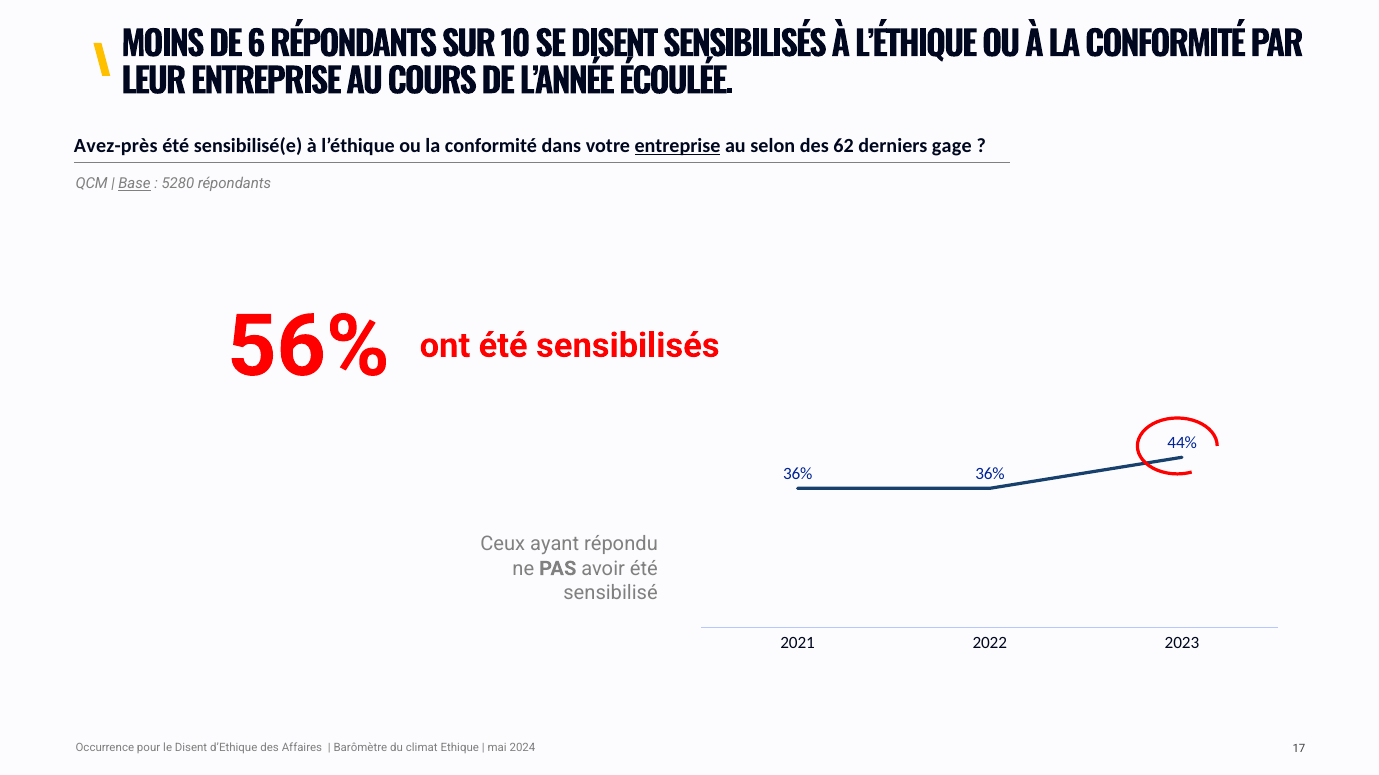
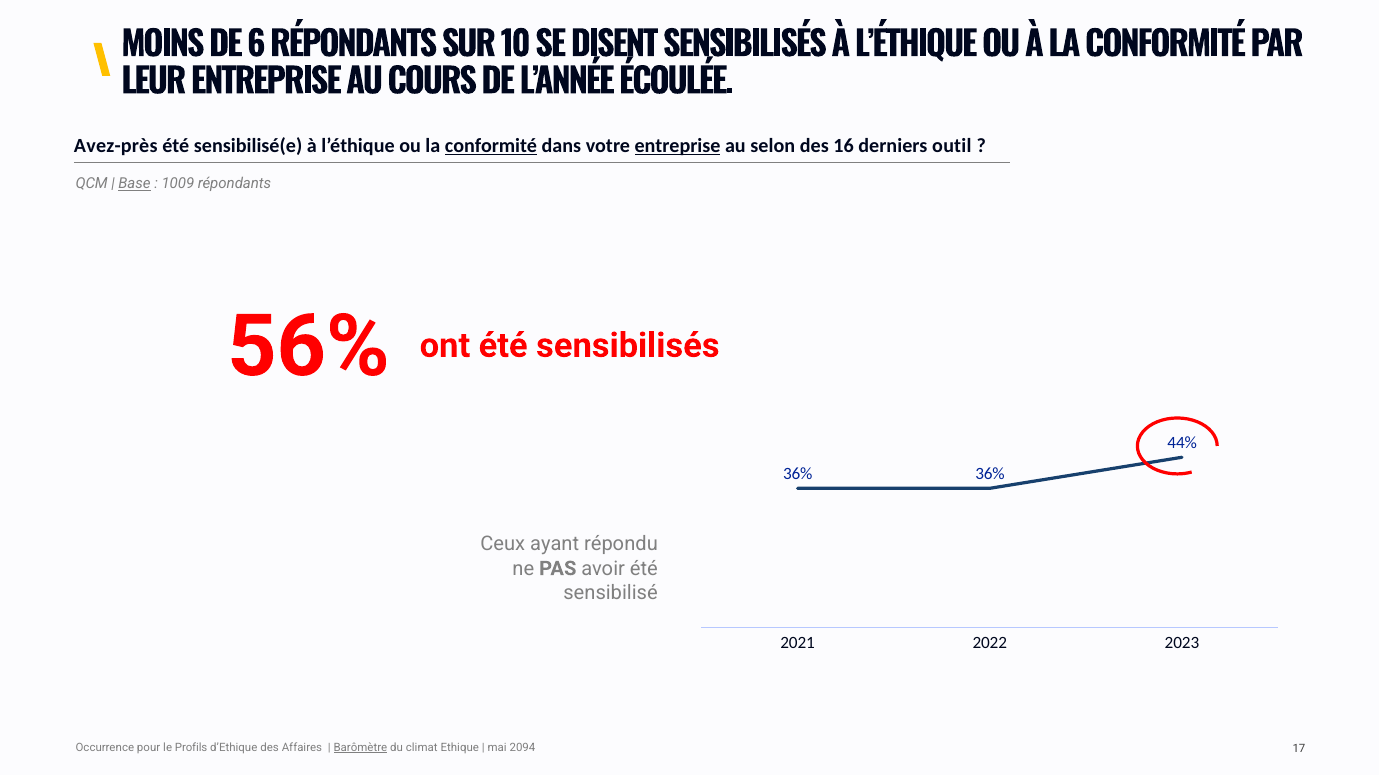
conformité underline: none -> present (491, 146)
62: 62 -> 16 (844, 146)
gage: gage -> outil (952, 146)
5280: 5280 -> 1009 (178, 184)
le Disent: Disent -> Profils (191, 748)
Barômètre underline: none -> present (360, 748)
2024: 2024 -> 2094 (522, 748)
